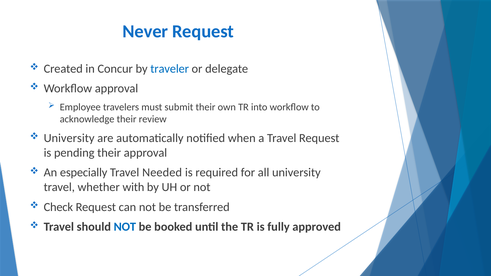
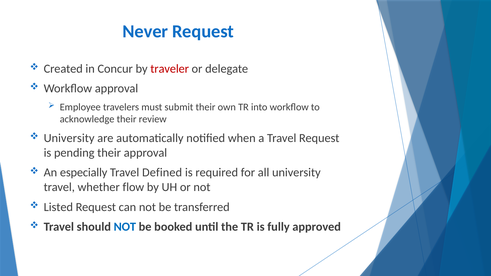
traveler colour: blue -> red (170, 69)
Needed: Needed -> Defined (162, 173)
with: with -> flow (133, 187)
Check: Check -> Listed (58, 207)
